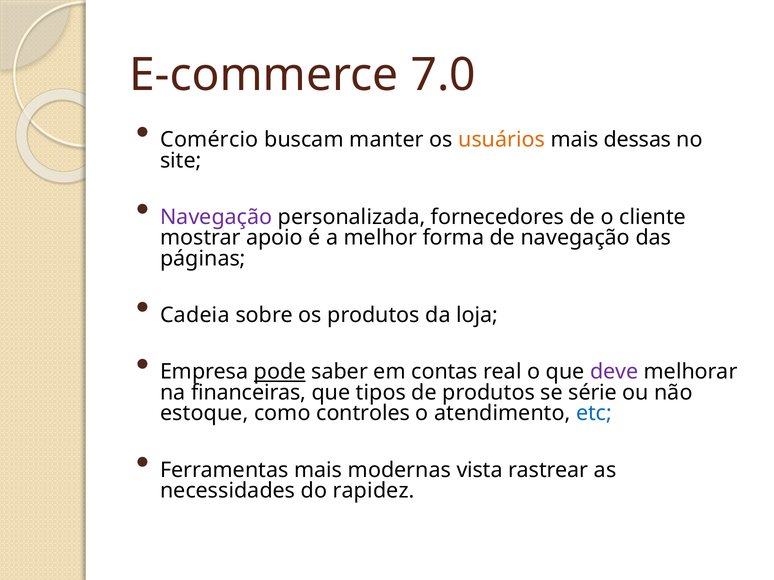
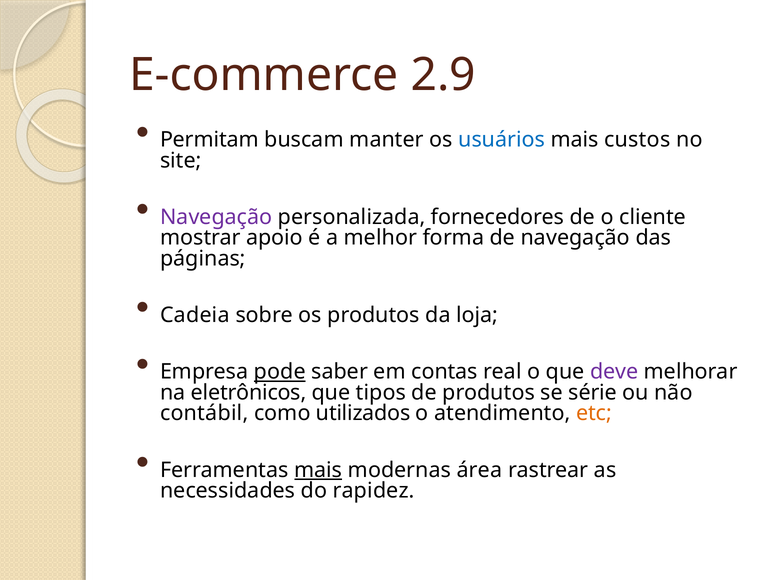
7.0: 7.0 -> 2.9 (443, 75)
Comércio: Comércio -> Permitam (209, 140)
usuários colour: orange -> blue (502, 140)
dessas: dessas -> custos (637, 140)
financeiras: financeiras -> eletrônicos (249, 393)
estoque: estoque -> contábil (204, 414)
controles: controles -> utilizados (363, 414)
etc colour: blue -> orange (594, 414)
mais underline: none -> present (318, 470)
vista: vista -> área (479, 470)
